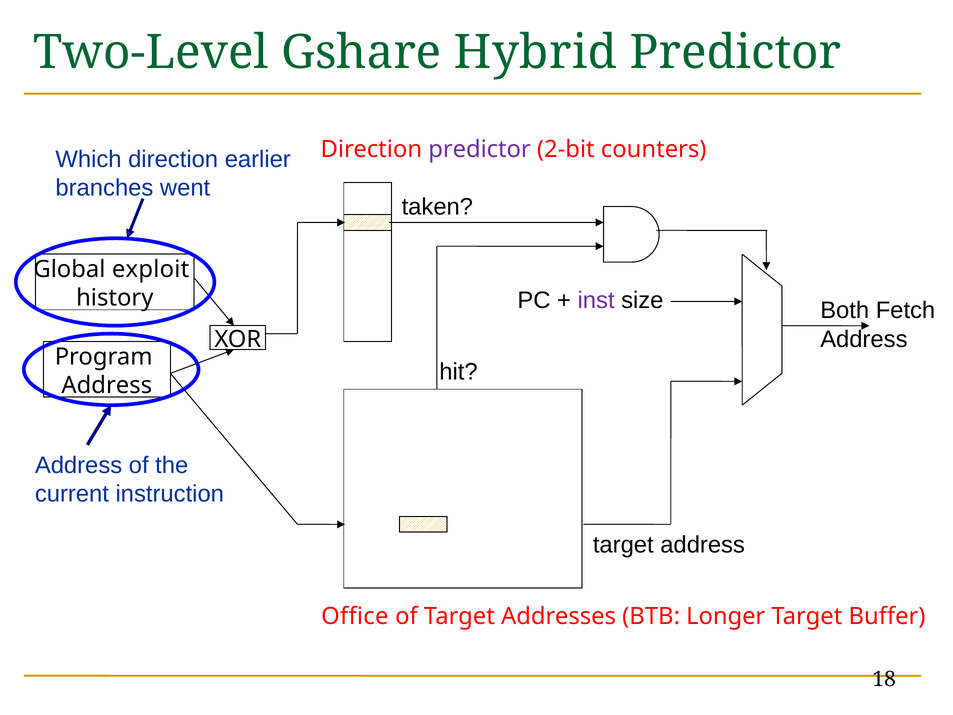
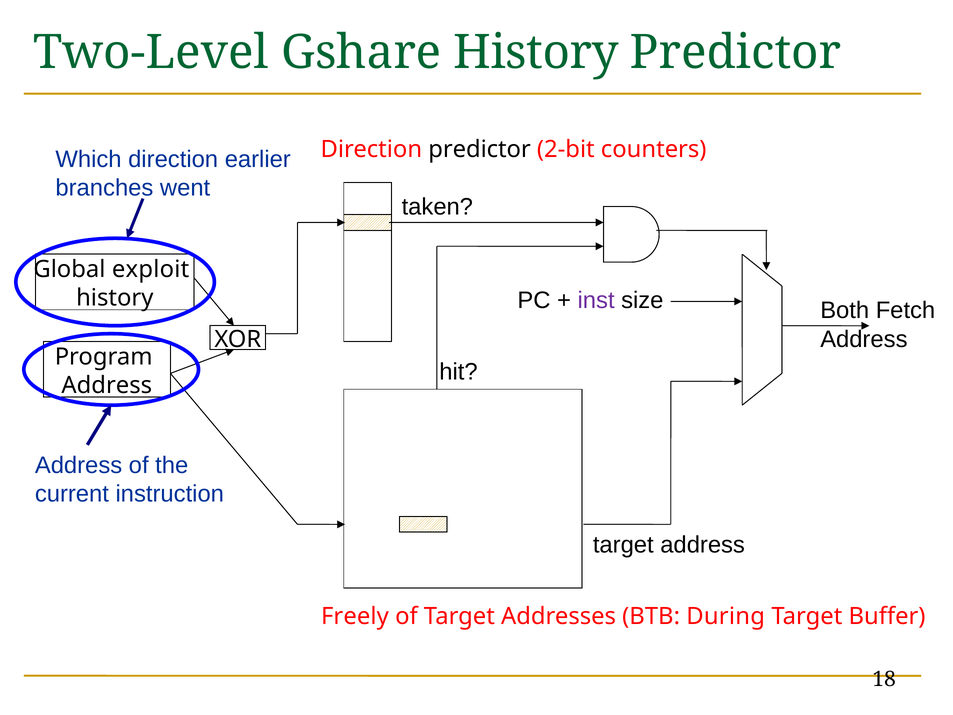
Gshare Hybrid: Hybrid -> History (536, 53)
predictor colour: purple -> black (480, 149)
Office: Office -> Freely (355, 616)
Longer: Longer -> During (726, 616)
